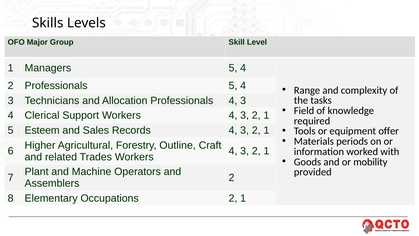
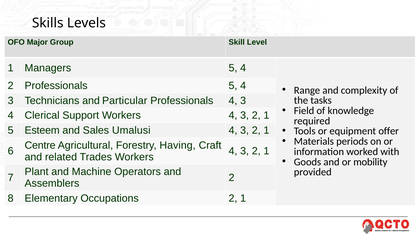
Allocation: Allocation -> Particular (125, 101)
Records: Records -> Umalusi (131, 130)
Higher: Higher -> Centre (40, 145)
Outline: Outline -> Having (178, 145)
